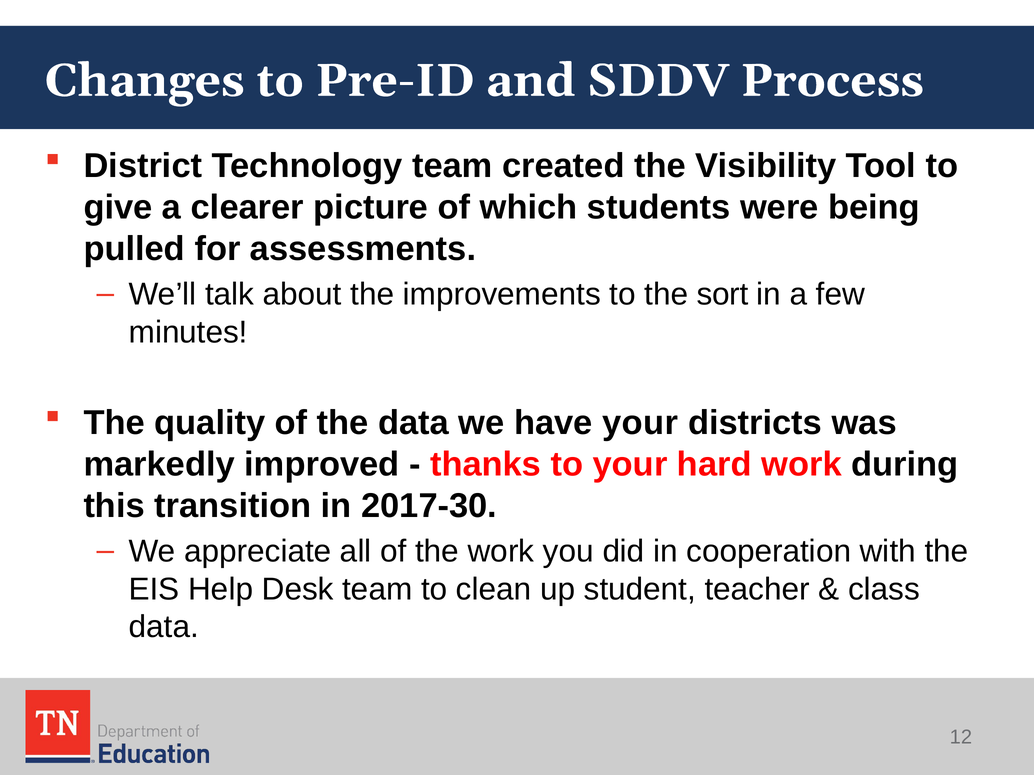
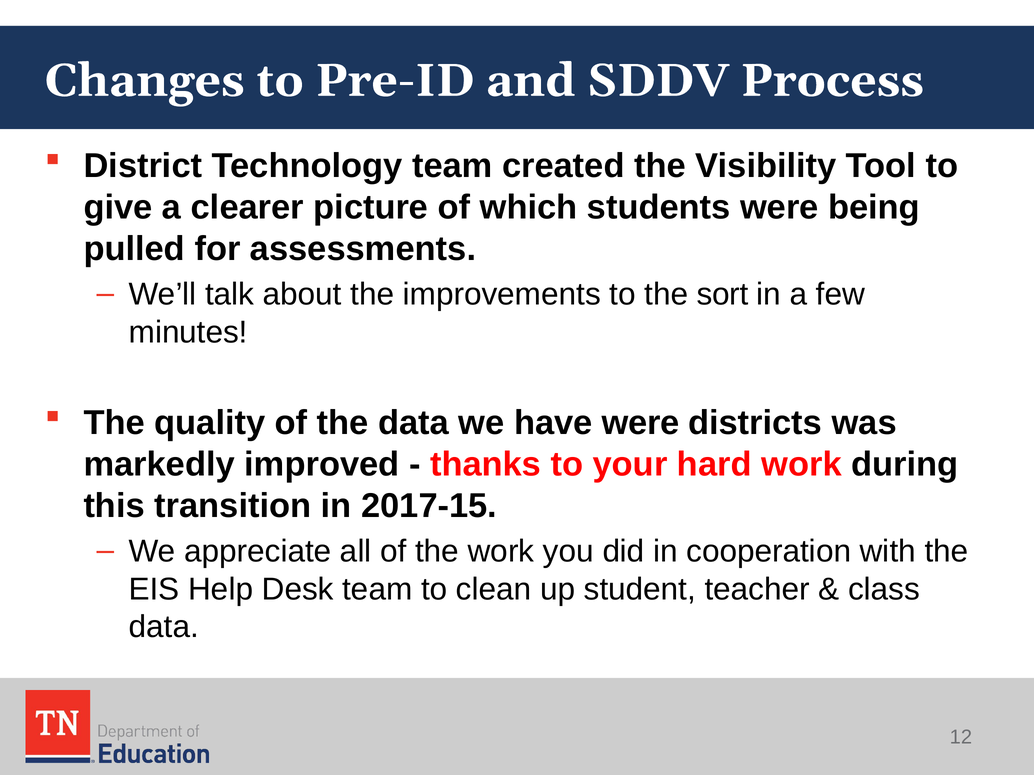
have your: your -> were (641, 423)
2017-30: 2017-30 -> 2017-15 (429, 506)
